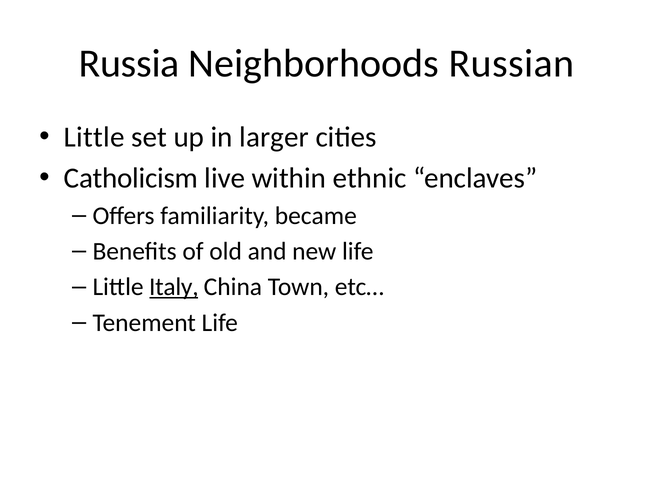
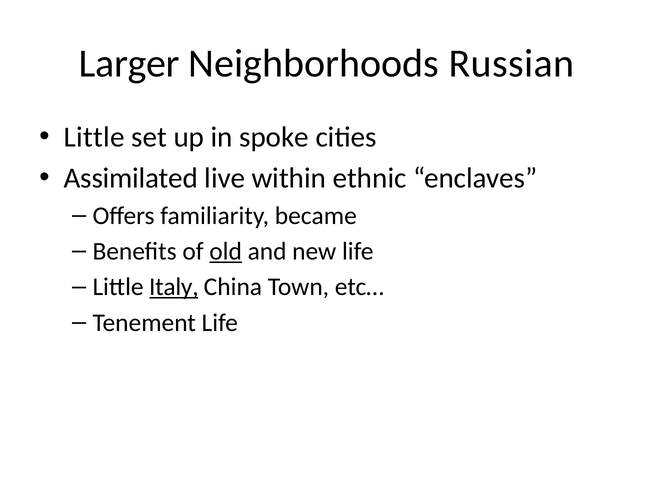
Russia: Russia -> Larger (129, 63)
larger: larger -> spoke (274, 137)
Catholicism: Catholicism -> Assimilated (131, 178)
old underline: none -> present (226, 251)
